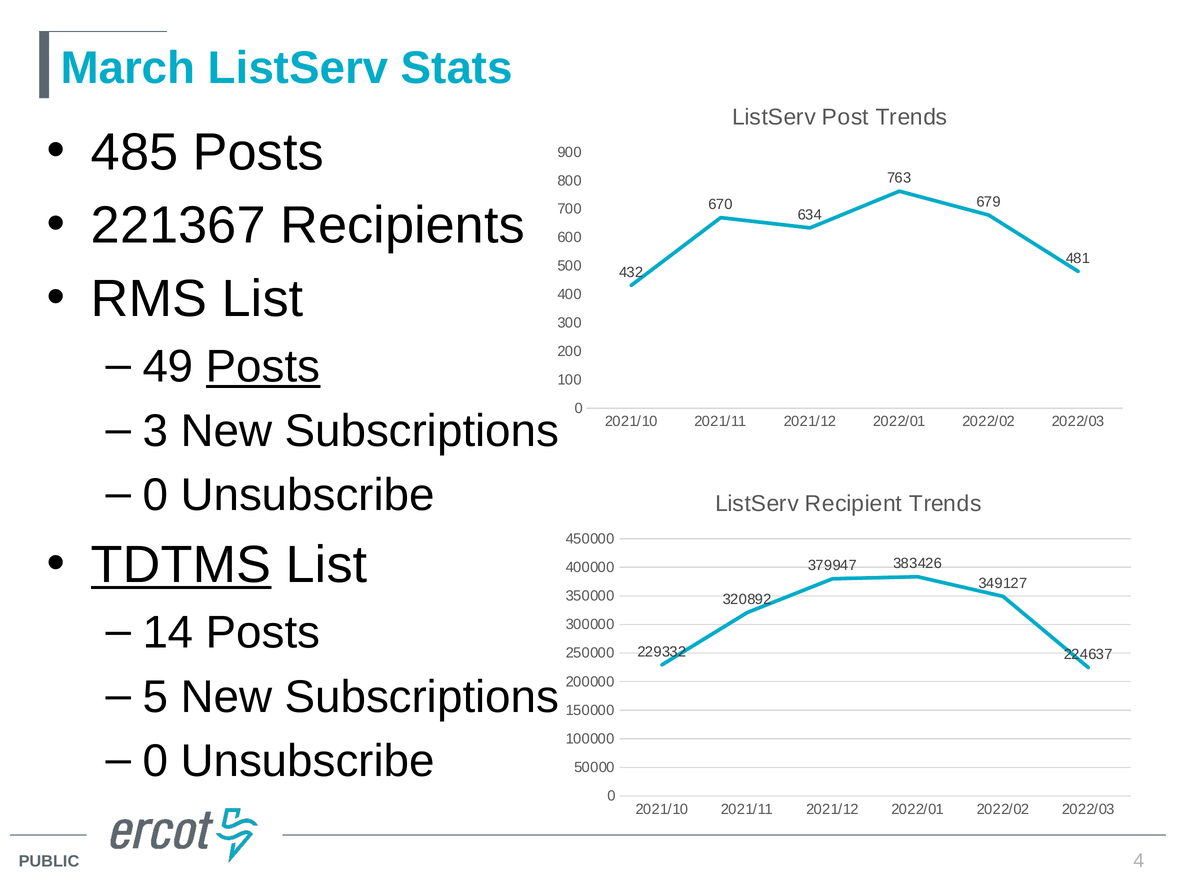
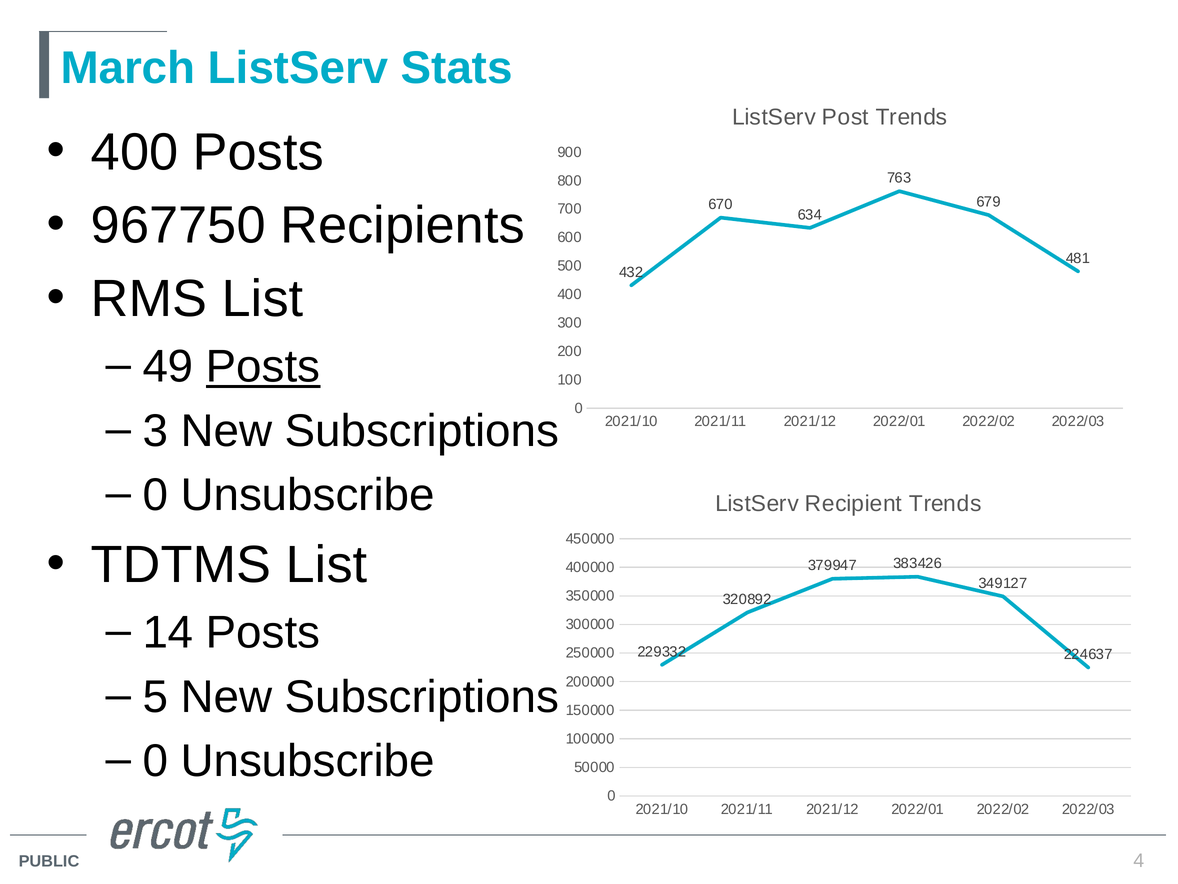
485: 485 -> 400 (135, 152)
221367: 221367 -> 967750 (178, 226)
TDTMS underline: present -> none (181, 565)
